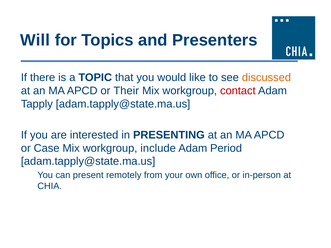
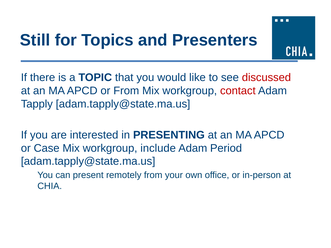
Will: Will -> Still (35, 40)
discussed colour: orange -> red (266, 78)
or Their: Their -> From (126, 91)
